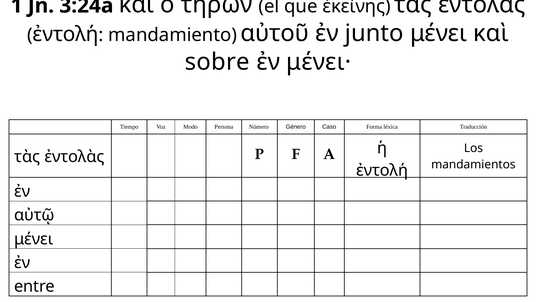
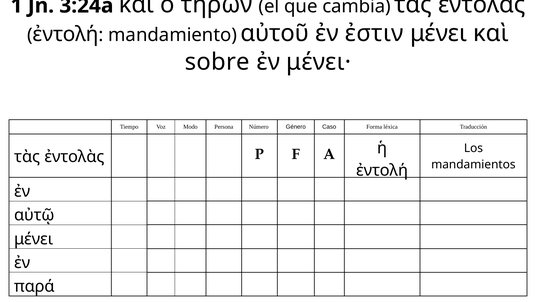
ἐκείνης: ἐκείνης -> cambia (357, 6)
junto: junto -> ἐστιν (374, 33)
entre: entre -> παρά (35, 286)
